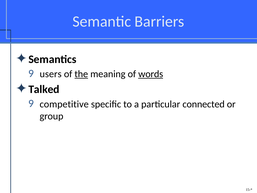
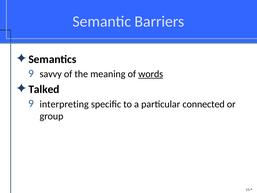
users: users -> savvy (51, 74)
the underline: present -> none (81, 74)
competitive: competitive -> interpreting (64, 104)
